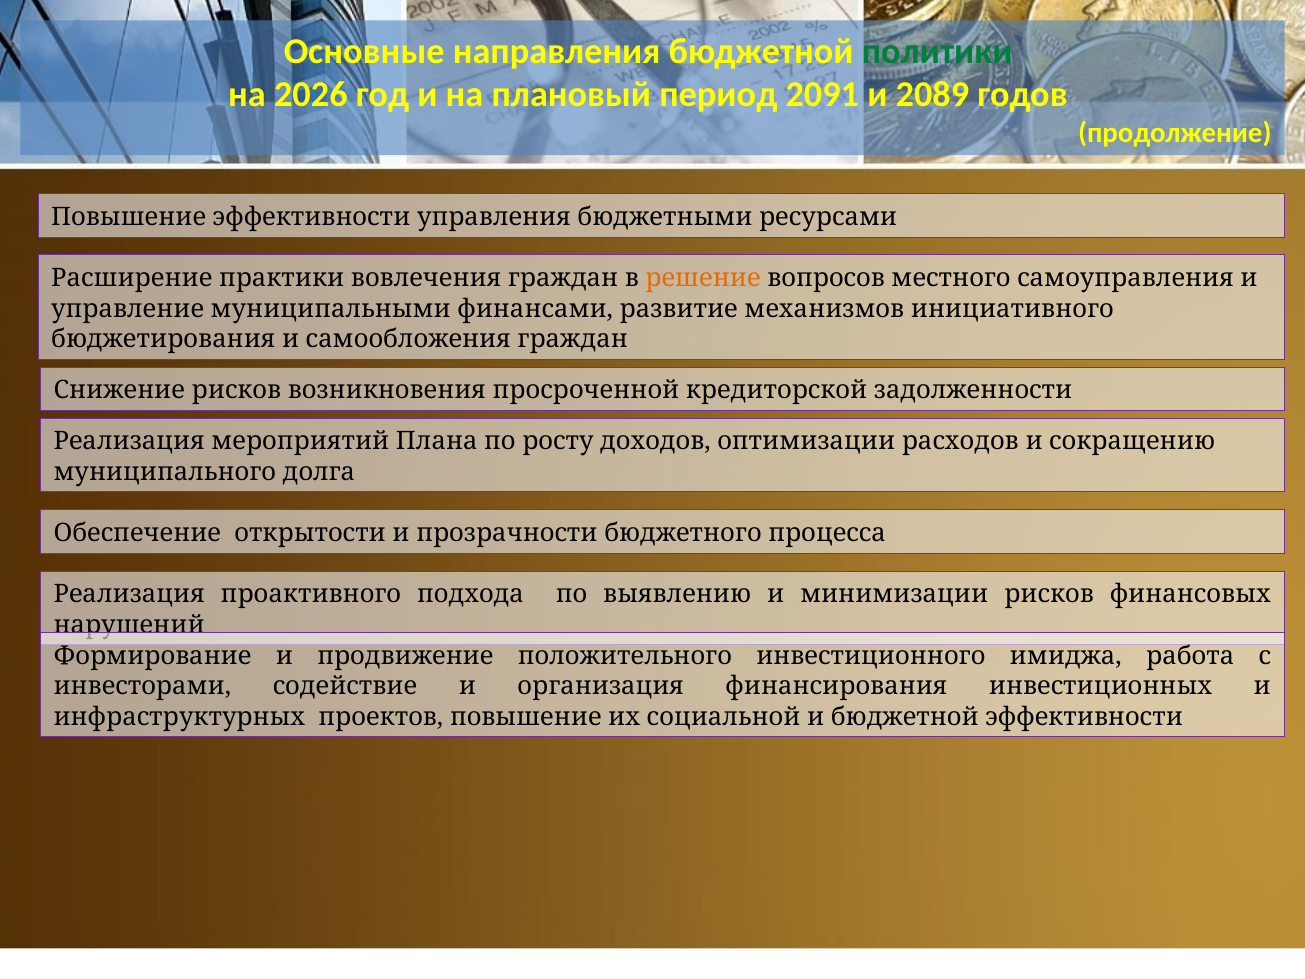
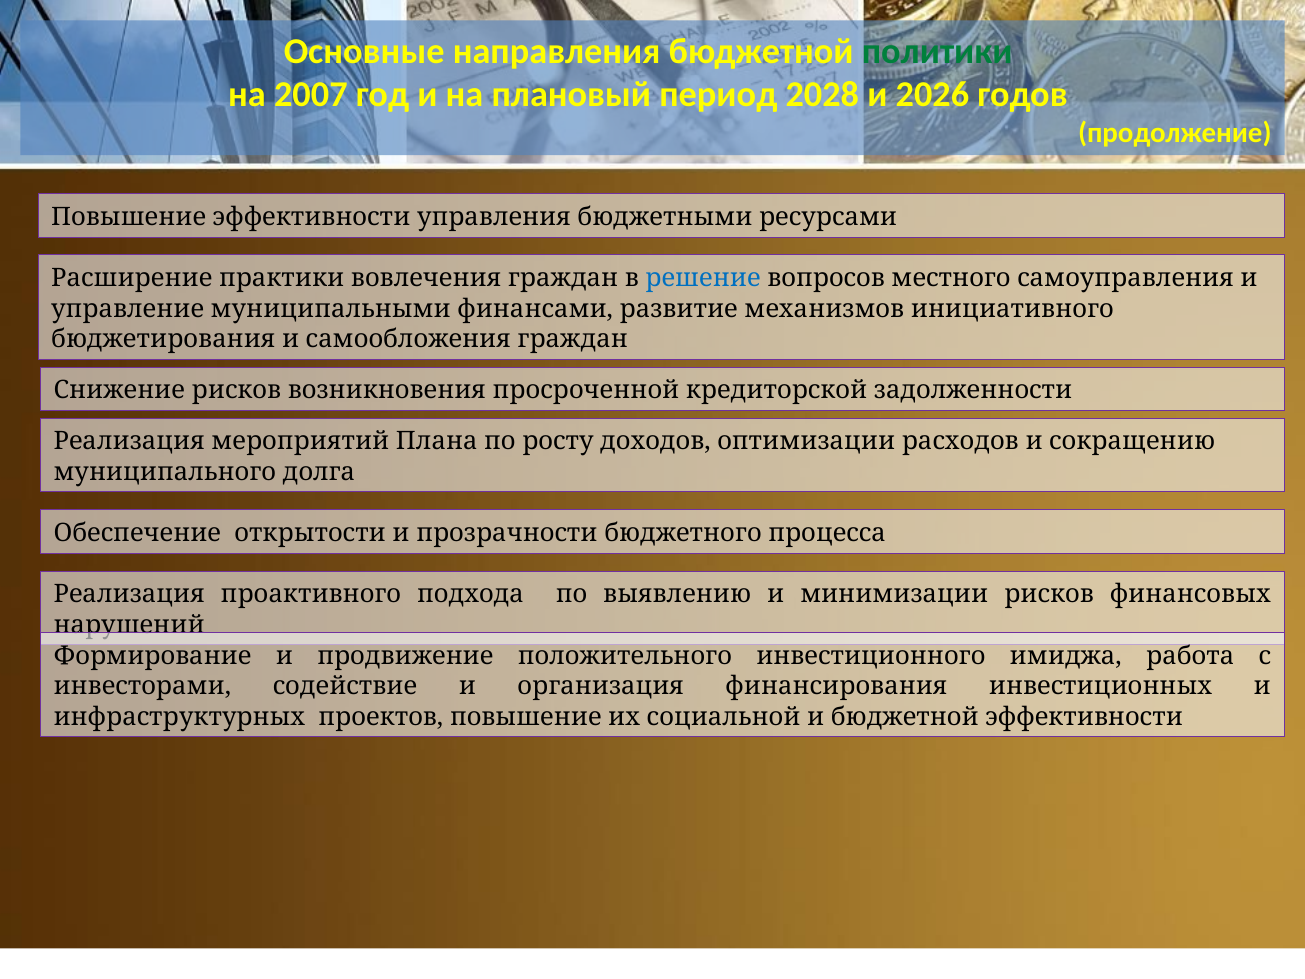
2026: 2026 -> 2007 (311, 95)
2091: 2091 -> 2028 (822, 95)
2089: 2089 -> 2026 (932, 95)
решение colour: orange -> blue (703, 278)
